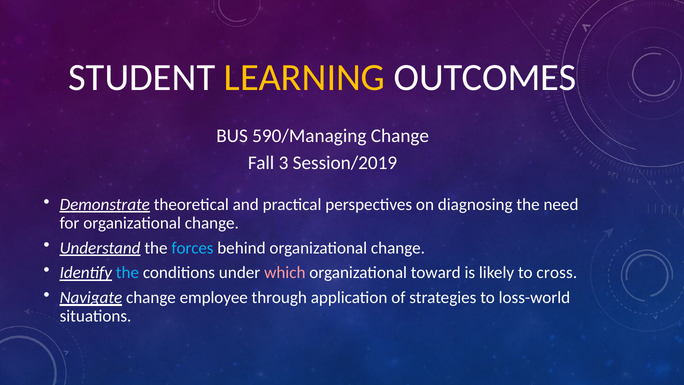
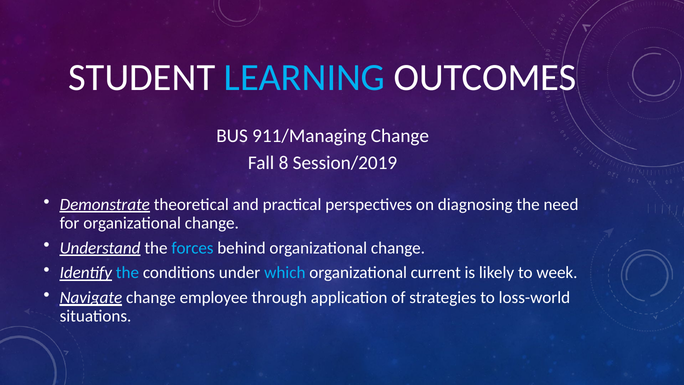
LEARNING colour: yellow -> light blue (305, 78)
590/Managing: 590/Managing -> 911/Managing (309, 136)
3: 3 -> 8 (284, 163)
which colour: pink -> light blue (285, 273)
toward: toward -> current (436, 273)
cross: cross -> week (557, 273)
